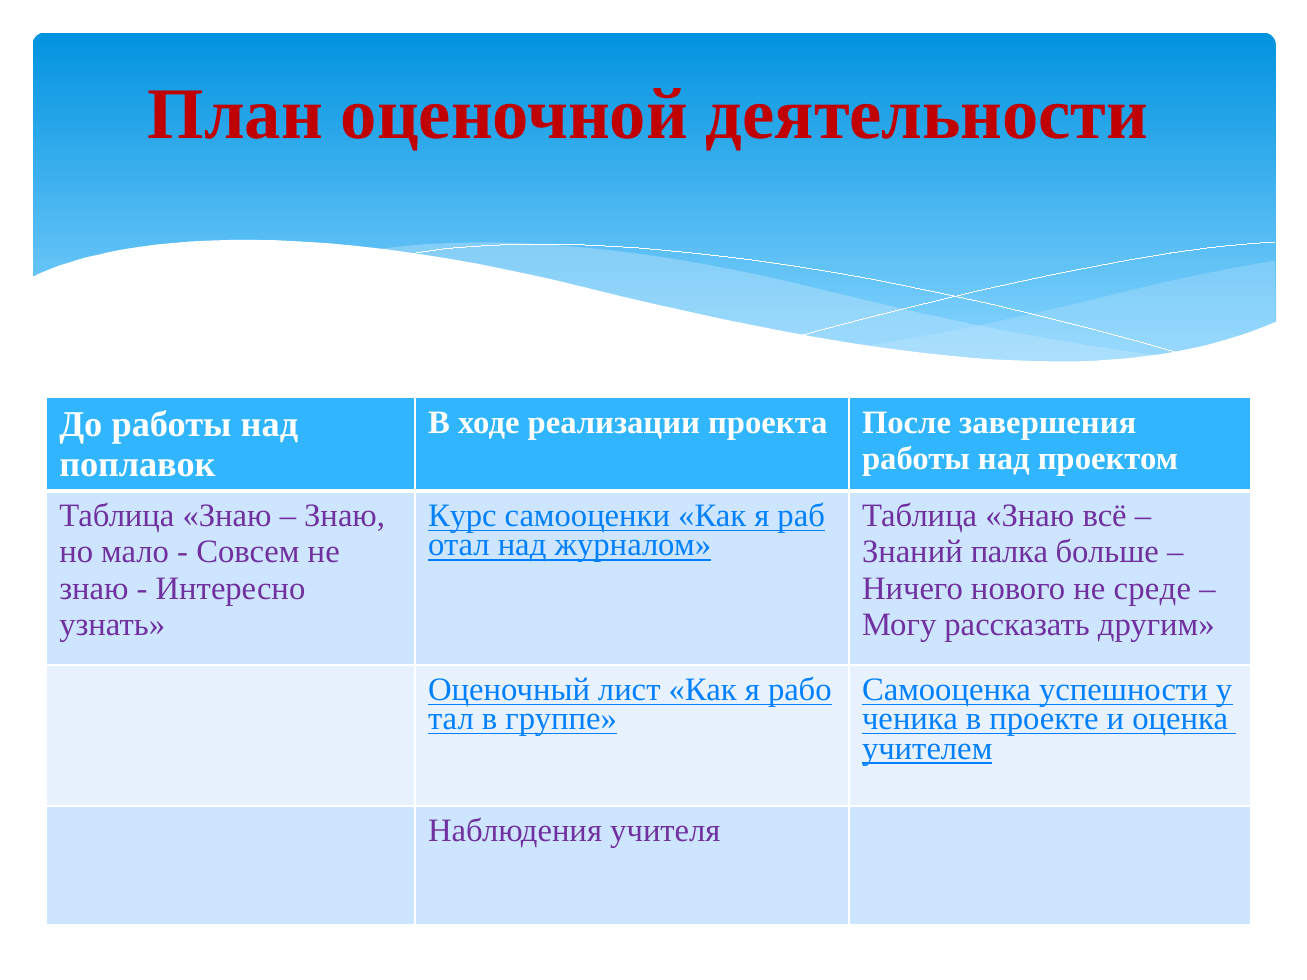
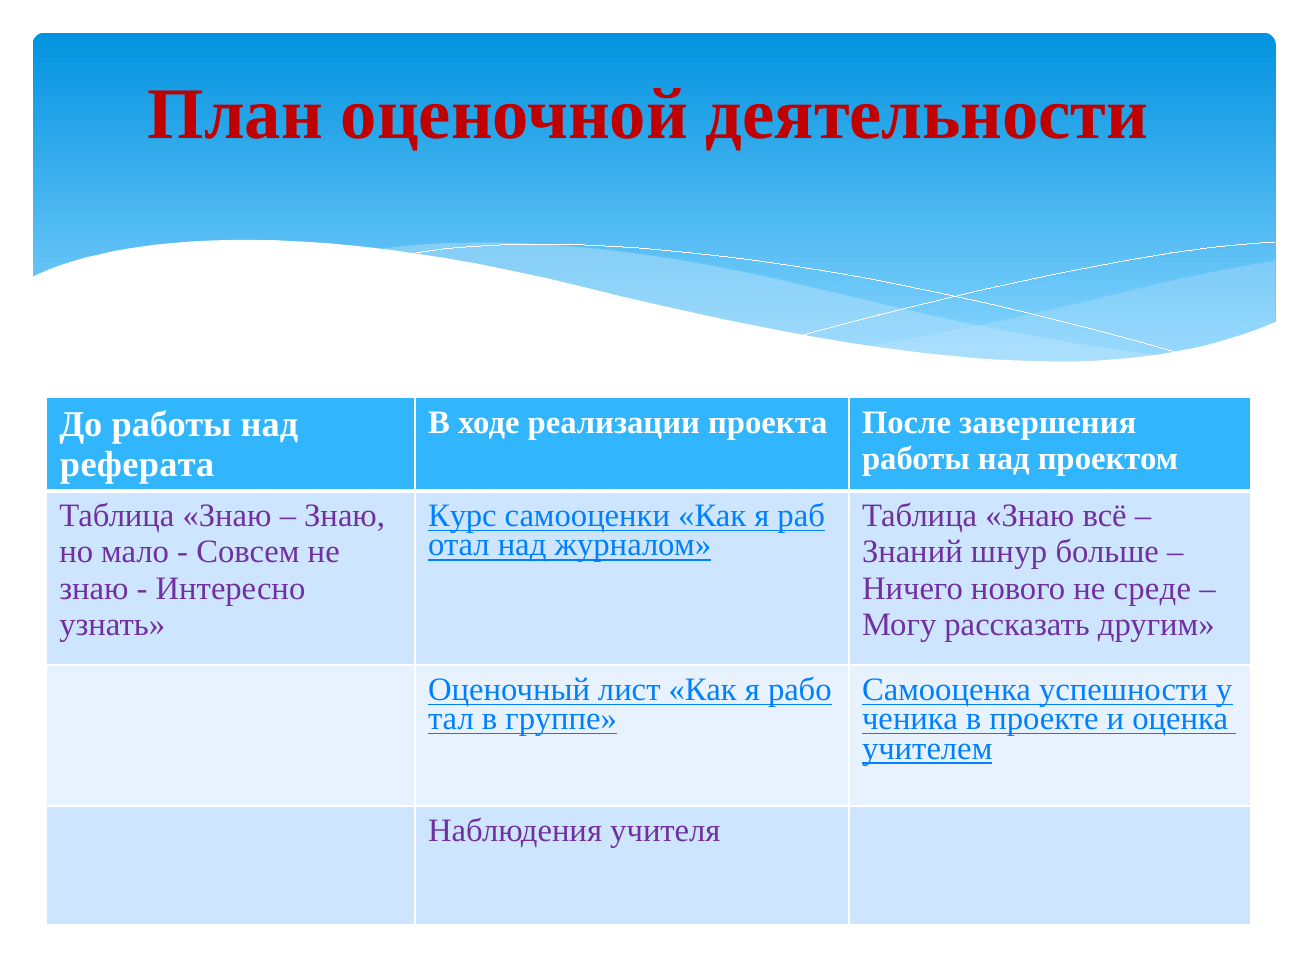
поплавок: поплавок -> реферата (137, 465)
палка: палка -> шнур (1009, 552)
